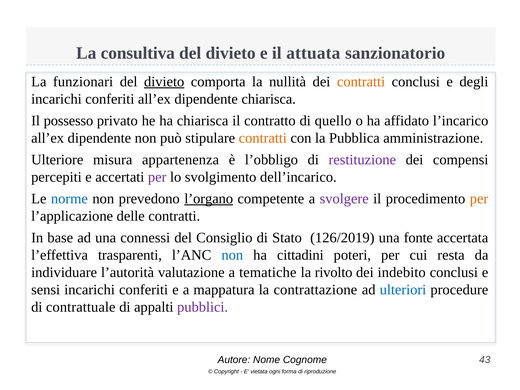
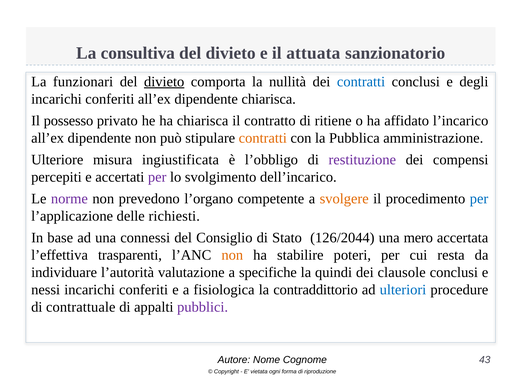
contratti colour: orange -> blue (361, 82)
quello: quello -> ritiene (333, 121)
appartenenza: appartenenza -> ingiustificata (180, 160)
norme colour: blue -> purple (69, 199)
l’organo underline: present -> none (209, 199)
svolgere colour: purple -> orange (344, 199)
per colour: orange -> blue (479, 199)
delle contratti: contratti -> richiesti (174, 216)
126/2019: 126/2019 -> 126/2044 (342, 238)
fonte: fonte -> mero (418, 238)
non colour: blue -> orange (232, 255)
cittadini: cittadini -> stabilire (300, 255)
tematiche: tematiche -> specifiche (268, 272)
rivolto: rivolto -> quindi (334, 272)
indebito: indebito -> clausole (402, 272)
sensi: sensi -> nessi (46, 290)
mappatura: mappatura -> fisiologica (224, 290)
contrattazione: contrattazione -> contraddittorio (316, 290)
